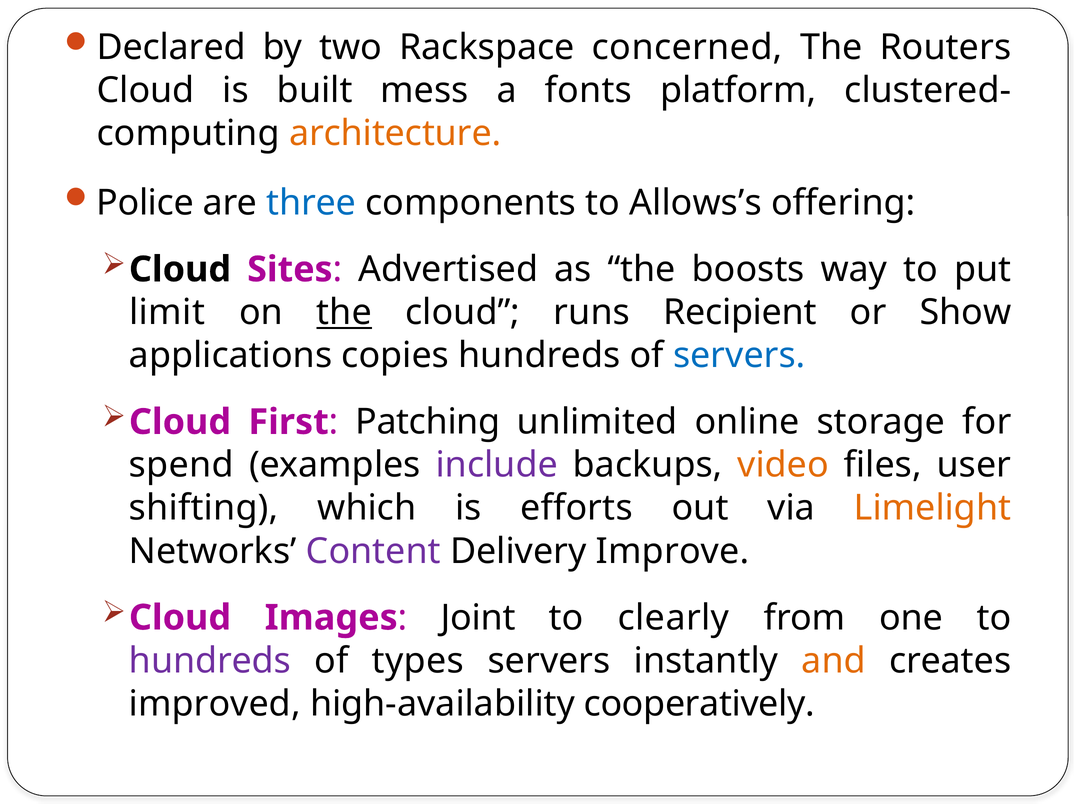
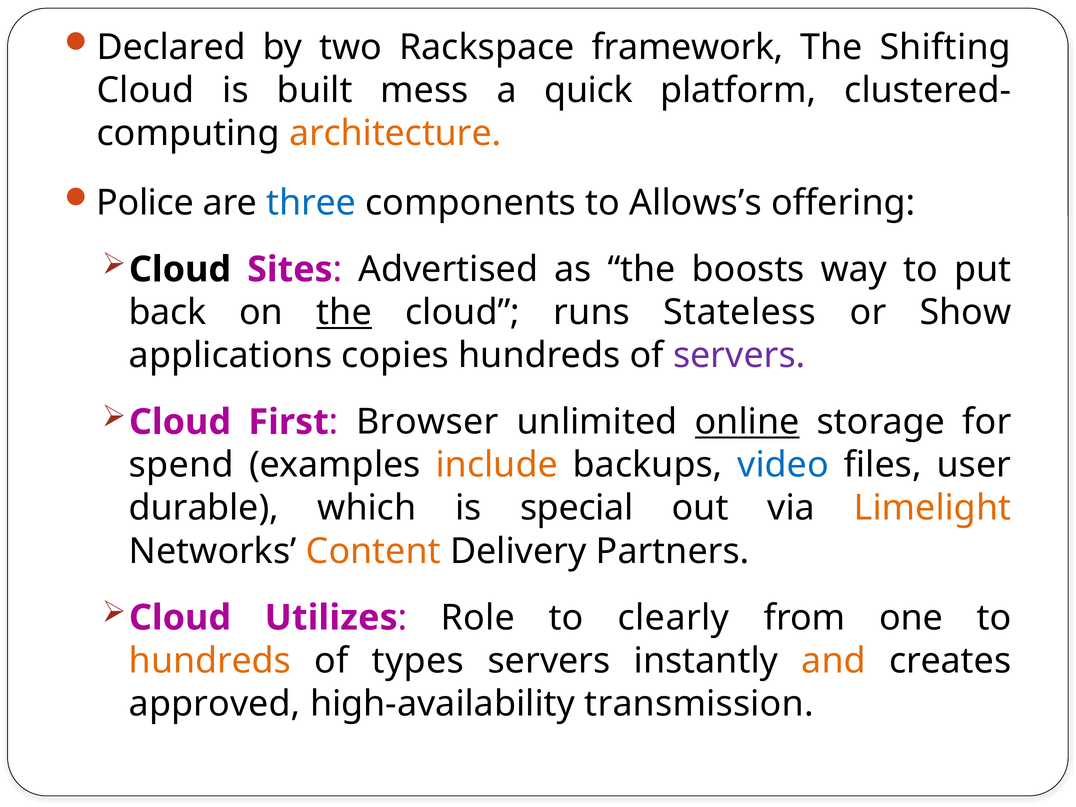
concerned: concerned -> framework (688, 47)
Routers: Routers -> Shifting (945, 47)
fonts: fonts -> quick (589, 90)
limit: limit -> back (167, 313)
Recipient: Recipient -> Stateless (740, 313)
servers colour: blue -> purple (739, 356)
Patching: Patching -> Browser (427, 422)
online underline: none -> present (747, 422)
include colour: purple -> orange (497, 465)
video colour: orange -> blue (783, 465)
shifting: shifting -> durable (204, 508)
efforts: efforts -> special (577, 508)
Content colour: purple -> orange (373, 551)
Improve: Improve -> Partners (673, 551)
Images: Images -> Utilizes (331, 618)
Joint: Joint -> Role (478, 618)
hundreds colour: purple -> orange (210, 661)
improved: improved -> approved (215, 704)
cooperatively: cooperatively -> transmission (699, 704)
